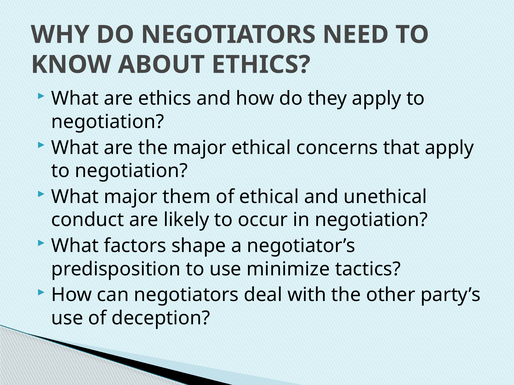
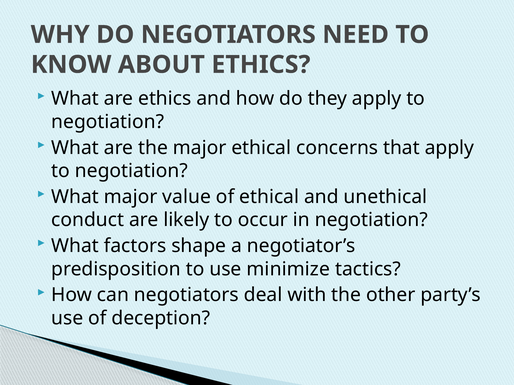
them: them -> value (187, 197)
